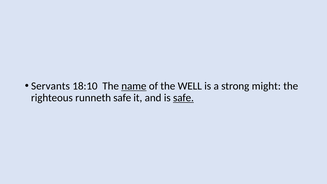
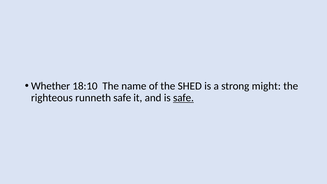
Servants: Servants -> Whether (51, 86)
name underline: present -> none (134, 86)
WELL: WELL -> SHED (190, 86)
